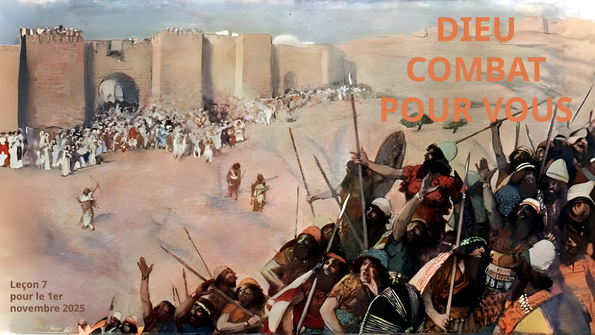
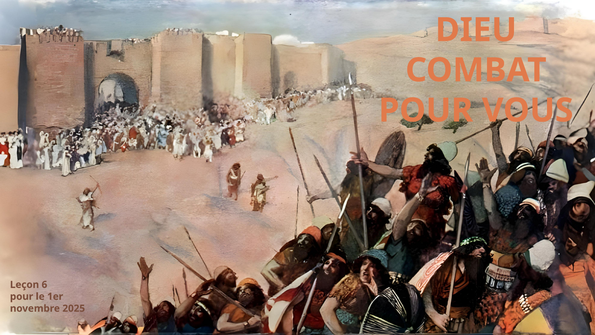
7: 7 -> 6 (44, 284)
